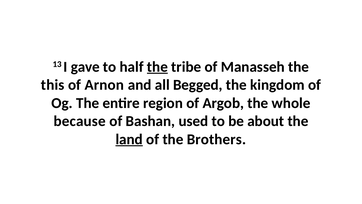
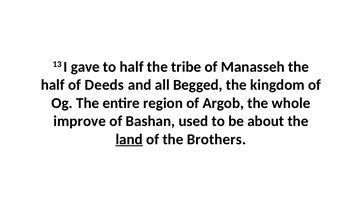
the underline: present -> none (157, 67)
this: this -> half (53, 85)
Arnon: Arnon -> Deeds (104, 85)
because: because -> improve (80, 121)
